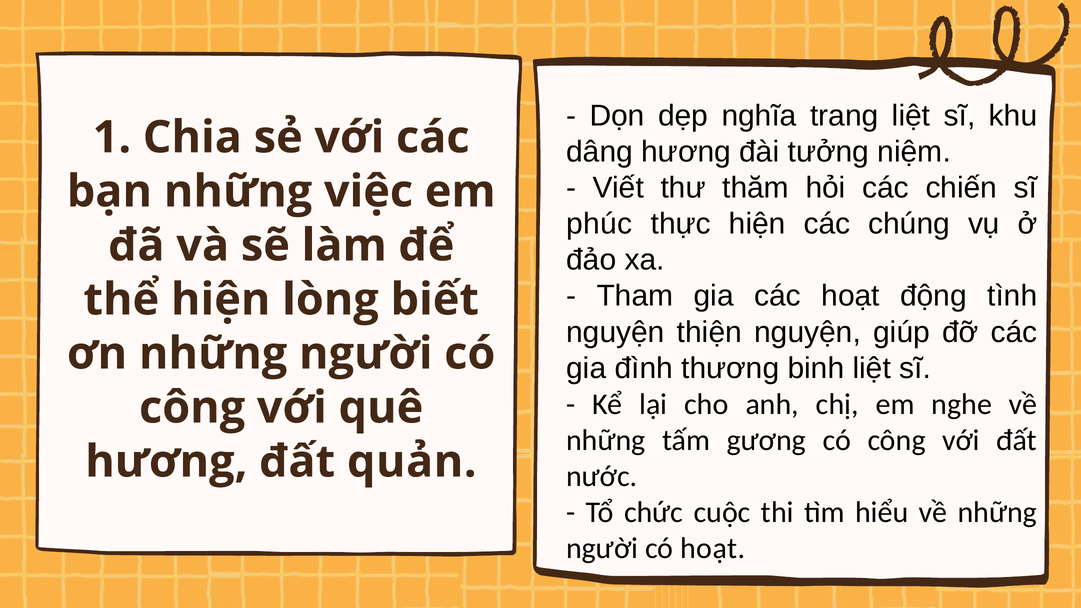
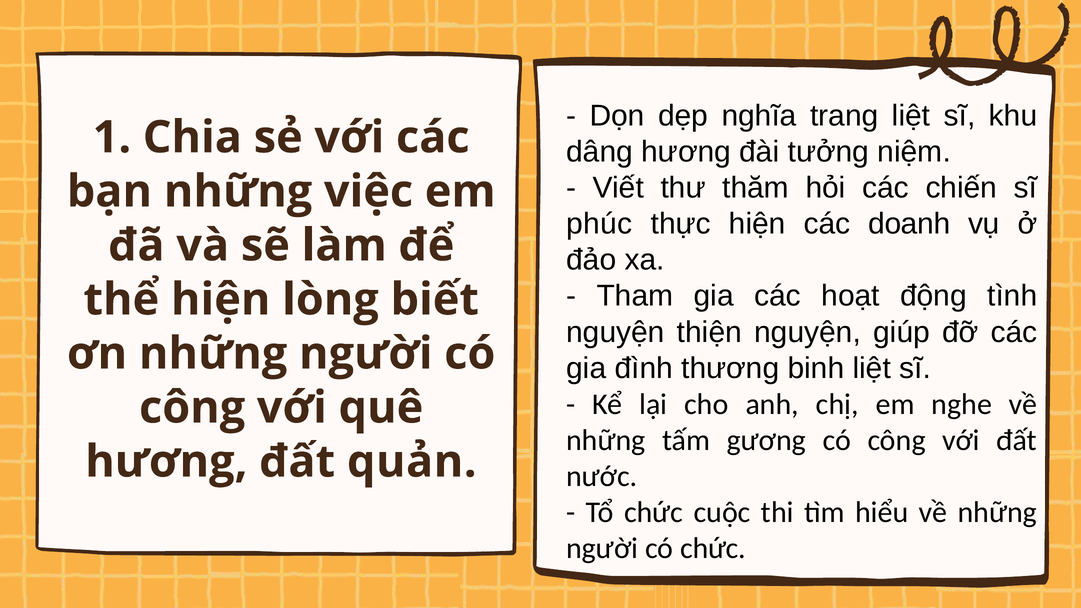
chúng: chúng -> doanh (909, 224)
có hoạt: hoạt -> chức (713, 548)
